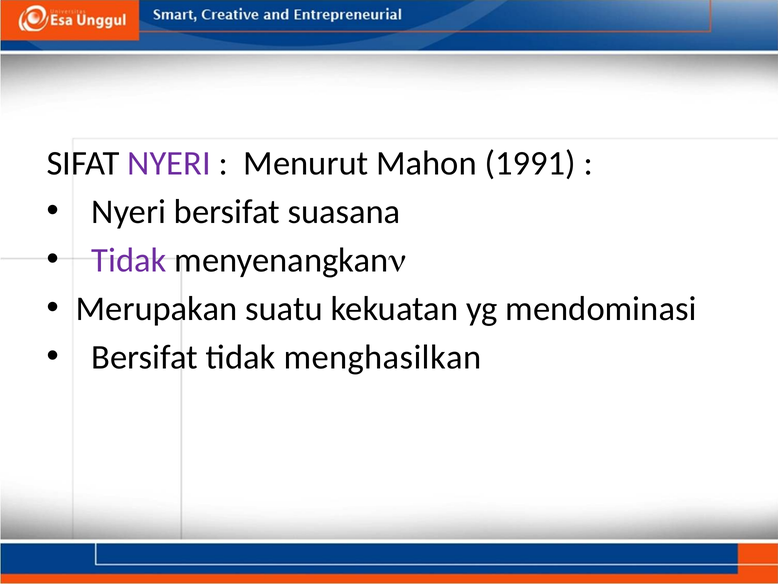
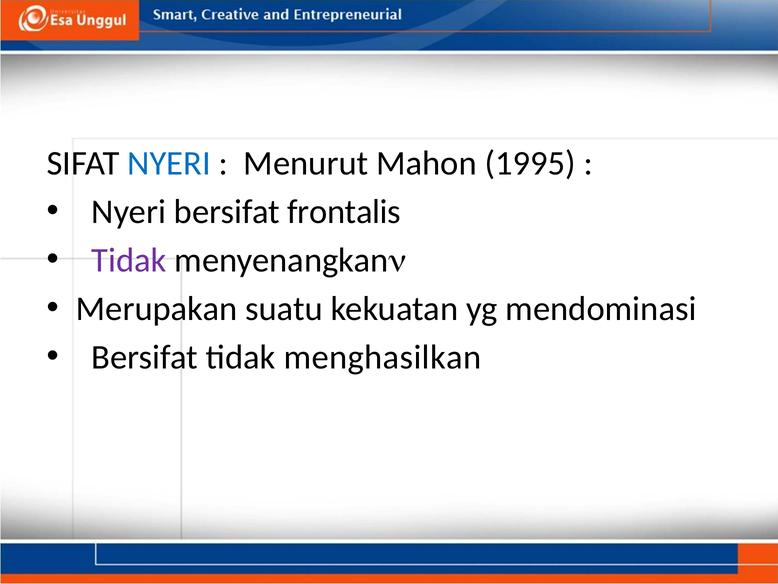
NYERI colour: purple -> blue (169, 163)
1991: 1991 -> 1995 (530, 163)
suasana: suasana -> frontalis (344, 212)
